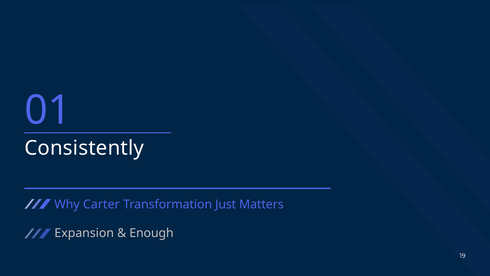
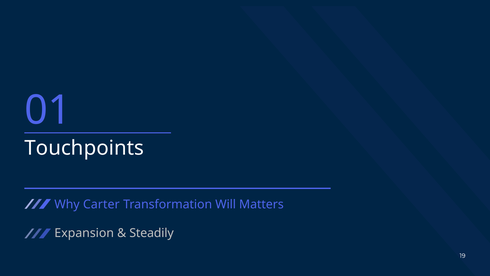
Consistently: Consistently -> Touchpoints (84, 148)
Just: Just -> Will (226, 204)
Enough: Enough -> Steadily (152, 233)
